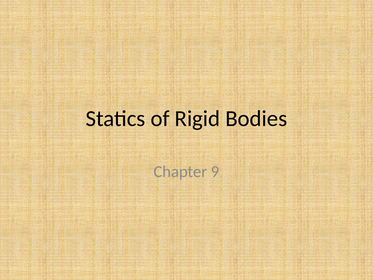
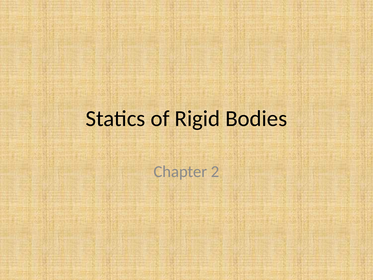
9: 9 -> 2 (215, 171)
